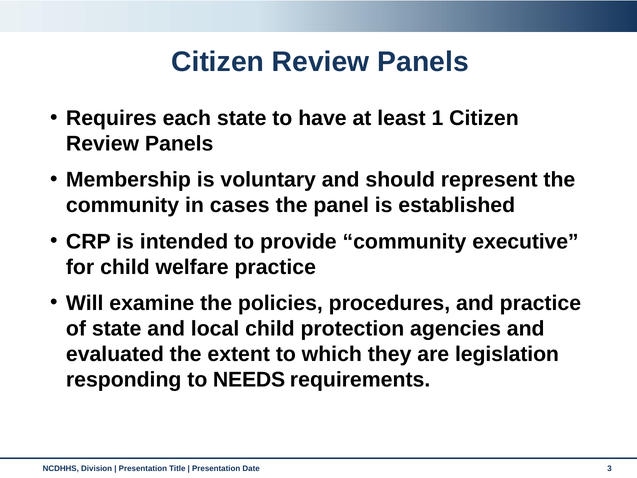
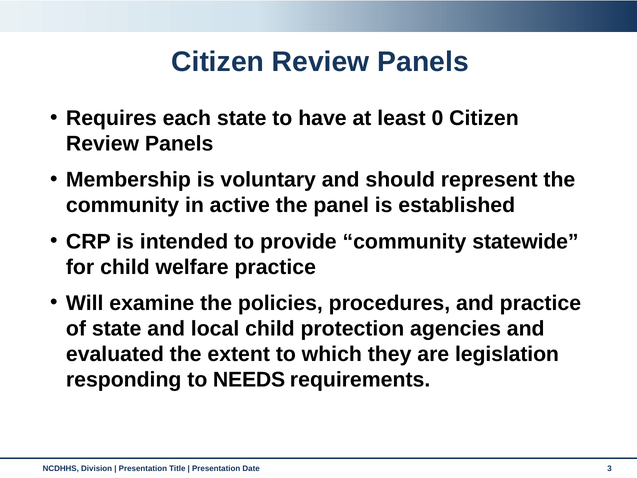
1: 1 -> 0 (437, 118)
cases: cases -> active (240, 205)
executive: executive -> statewide (525, 241)
